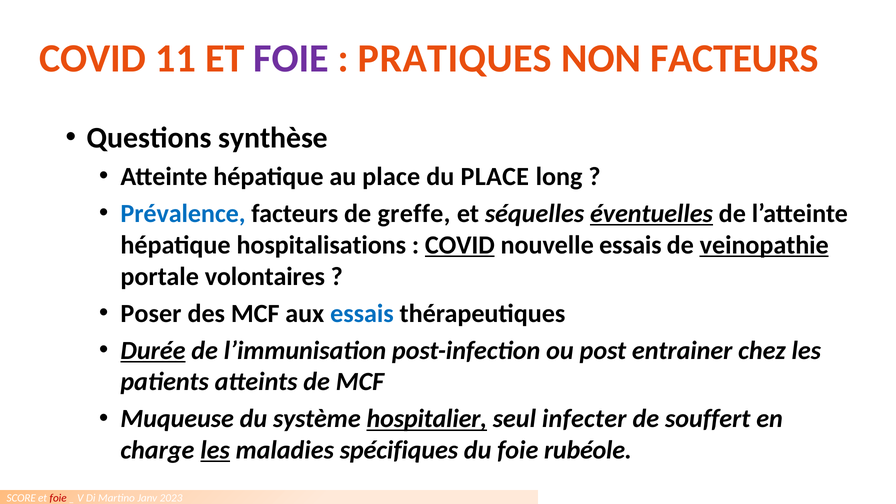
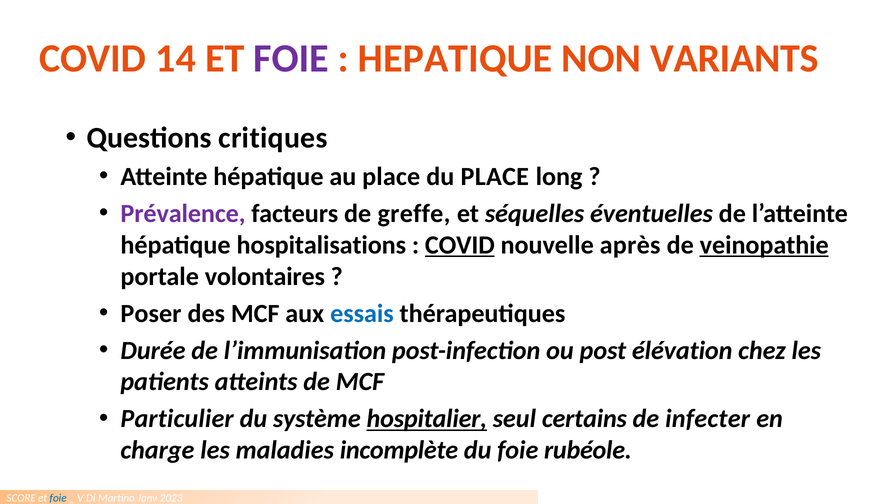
11: 11 -> 14 (176, 59)
PRATIQUES: PRATIQUES -> HEPATIQUE (455, 59)
NON FACTEURS: FACTEURS -> VARIANTS (735, 59)
synthèse: synthèse -> critiques (273, 138)
Prévalence colour: blue -> purple (183, 214)
éventuelles underline: present -> none (651, 214)
nouvelle essais: essais -> après (630, 245)
Durée underline: present -> none (153, 350)
entrainer: entrainer -> élévation (682, 350)
Muqueuse: Muqueuse -> Particulier (177, 419)
infecter: infecter -> certains (584, 419)
souffert: souffert -> infecter (708, 419)
les underline: present -> none (215, 450)
spécifiques: spécifiques -> incomplète (399, 450)
foie colour: red -> blue (58, 498)
